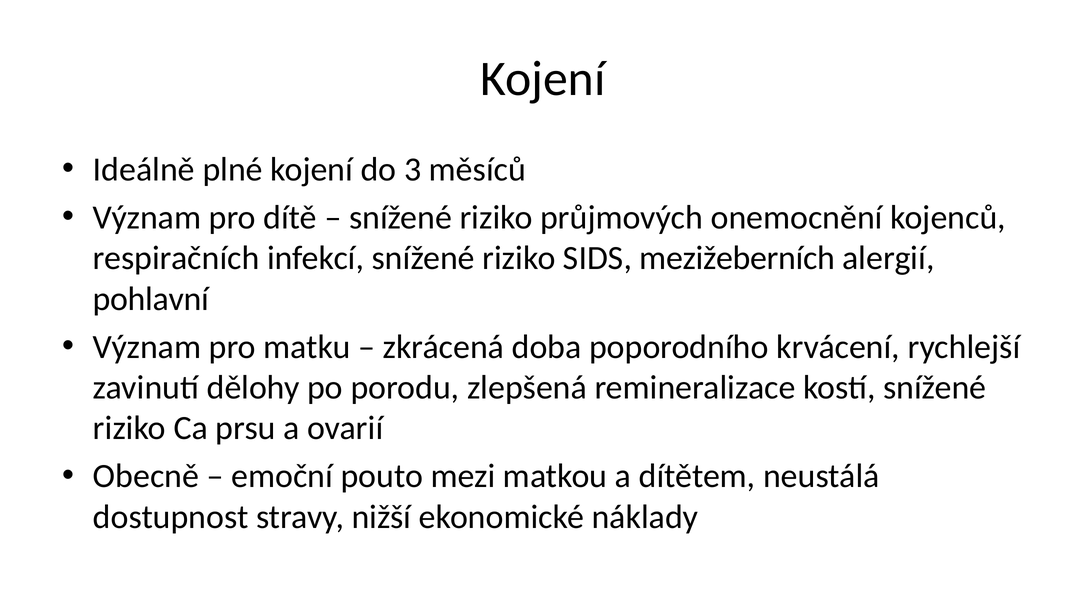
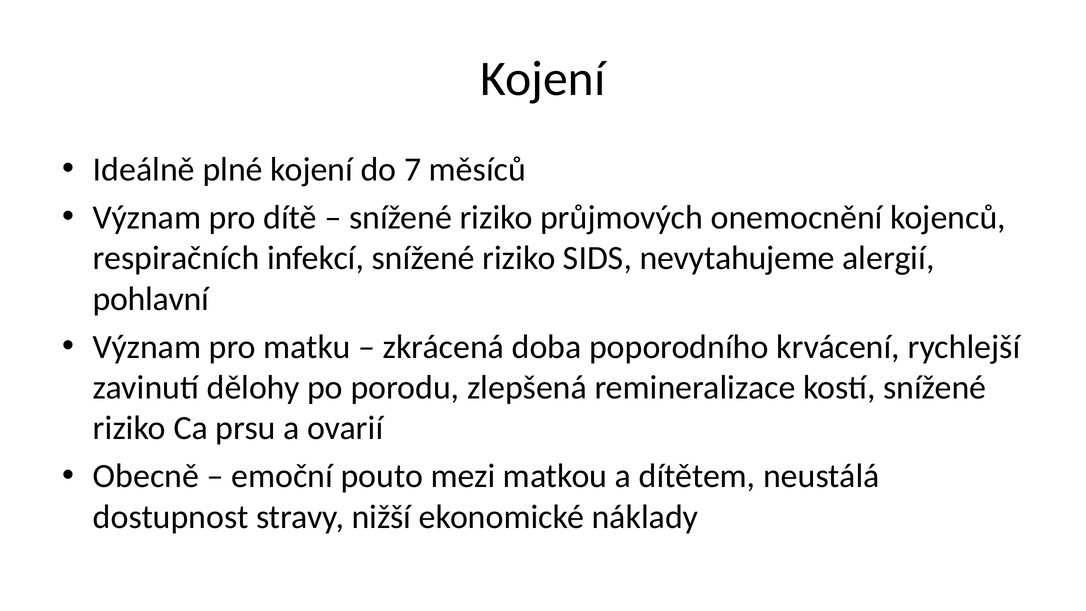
3: 3 -> 7 (413, 169)
mezižeberních: mezižeberních -> nevytahujeme (737, 258)
